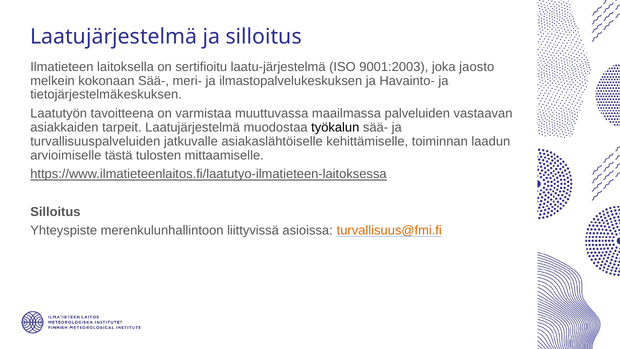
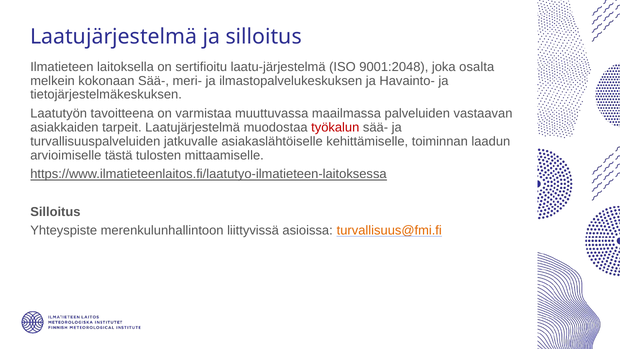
9001:2003: 9001:2003 -> 9001:2048 (394, 67)
jaosto: jaosto -> osalta (477, 67)
työkalun colour: black -> red (335, 127)
